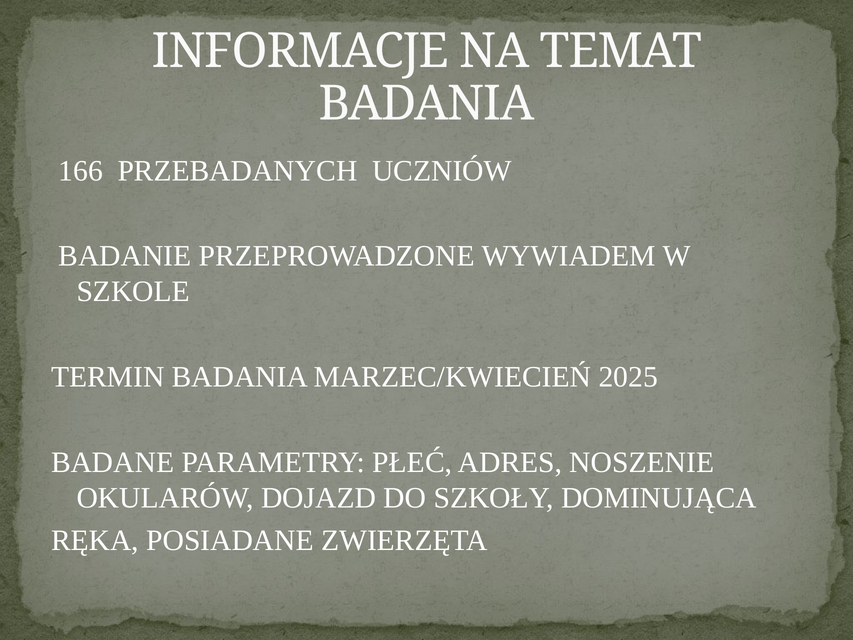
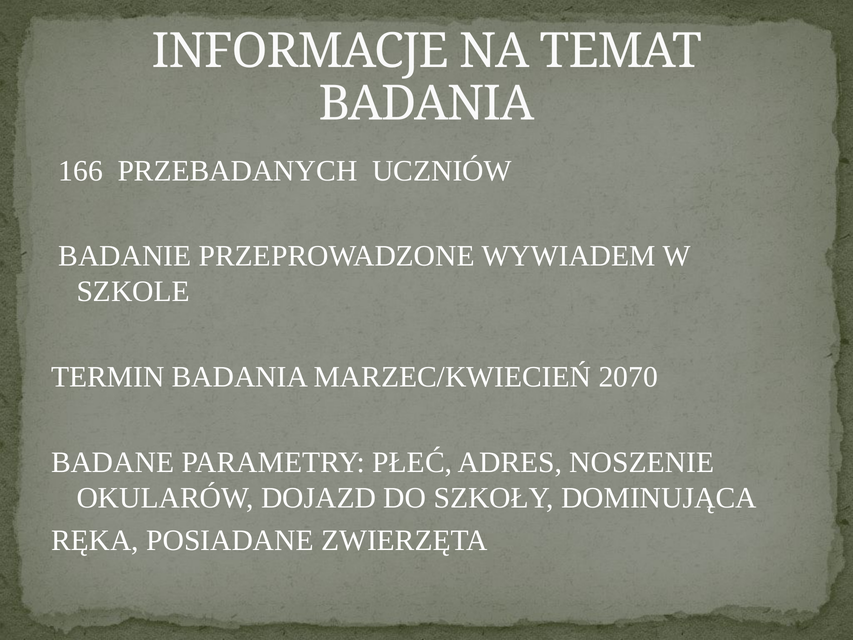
2025: 2025 -> 2070 (628, 377)
